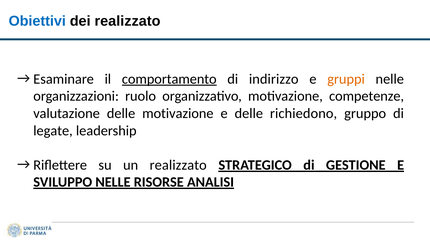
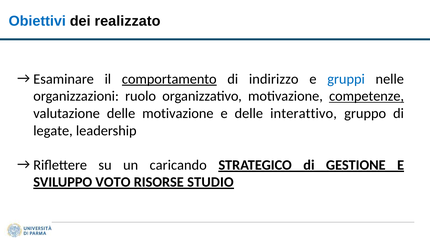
gruppi colour: orange -> blue (346, 79)
competenze underline: none -> present (367, 96)
richiedono: richiedono -> interattivo (304, 113)
un realizzato: realizzato -> caricando (178, 165)
SVILUPPO NELLE: NELLE -> VOTO (113, 182)
ANALISI: ANALISI -> STUDIO (210, 182)
